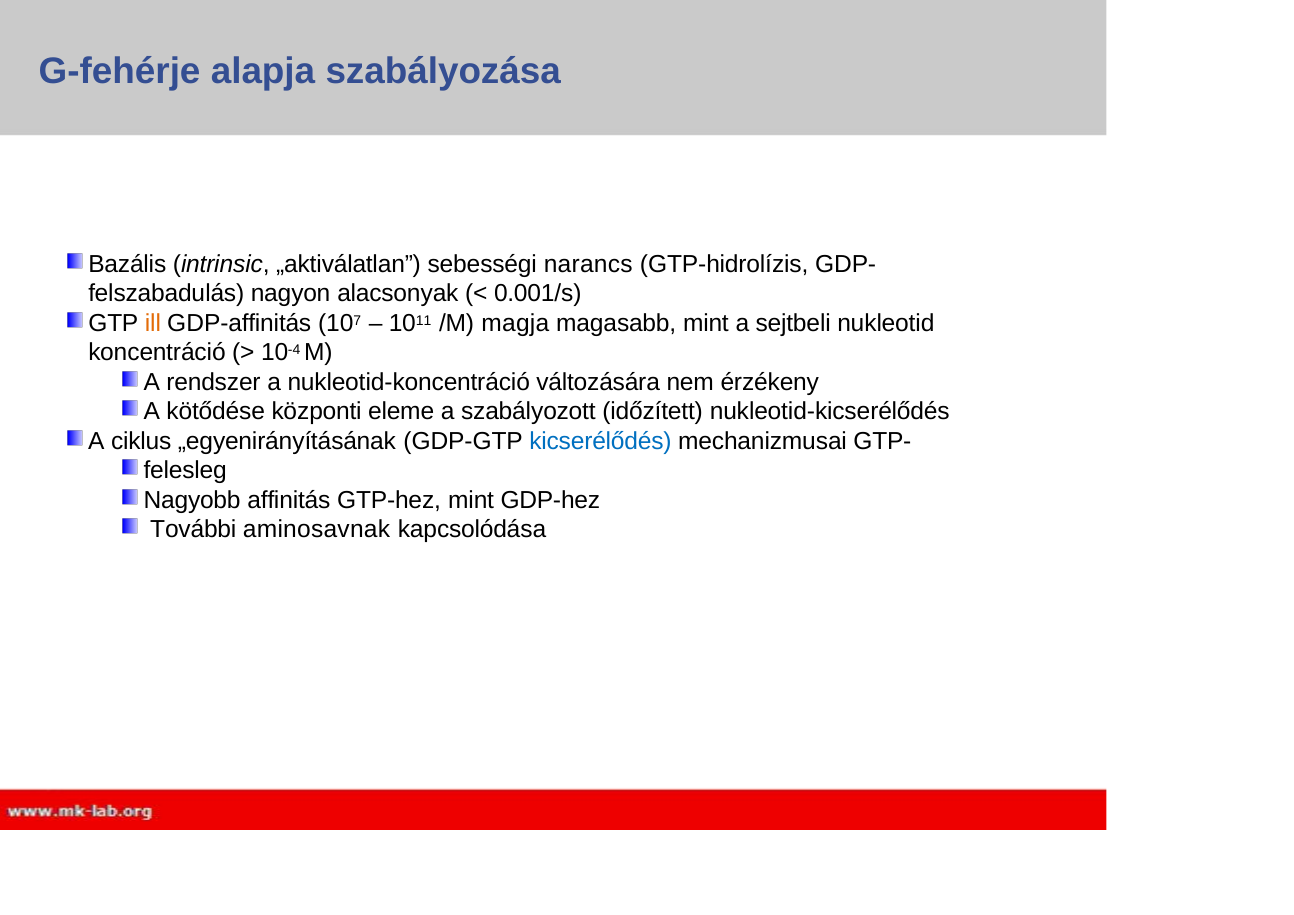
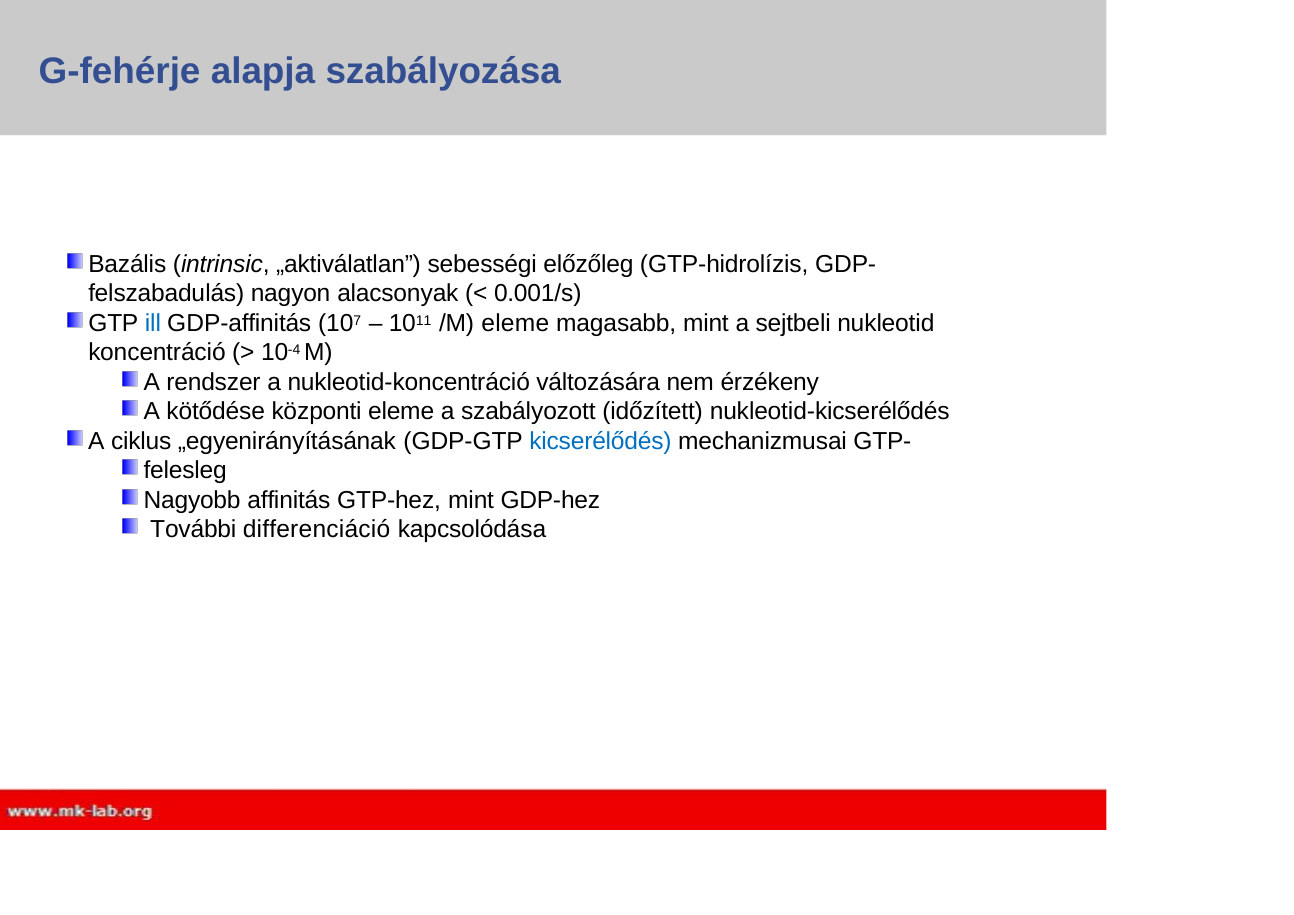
narancs: narancs -> előzőleg (588, 264)
ill colour: orange -> blue (153, 323)
/M magja: magja -> eleme (515, 323)
aminosavnak: aminosavnak -> differenciáció (317, 530)
